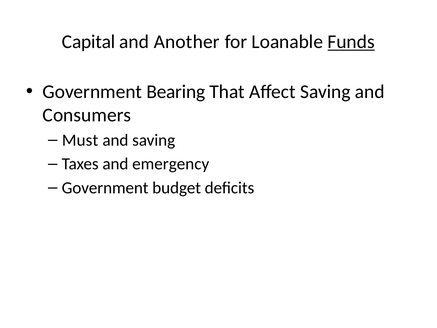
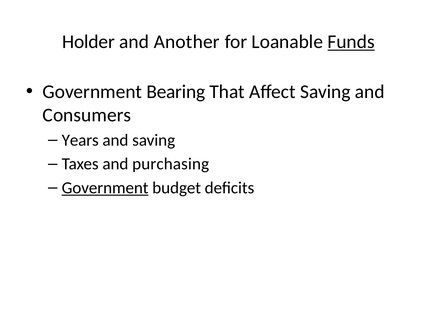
Capital: Capital -> Holder (89, 42)
Must: Must -> Years (80, 140)
emergency: emergency -> purchasing (171, 164)
Government underline: none -> present (105, 188)
